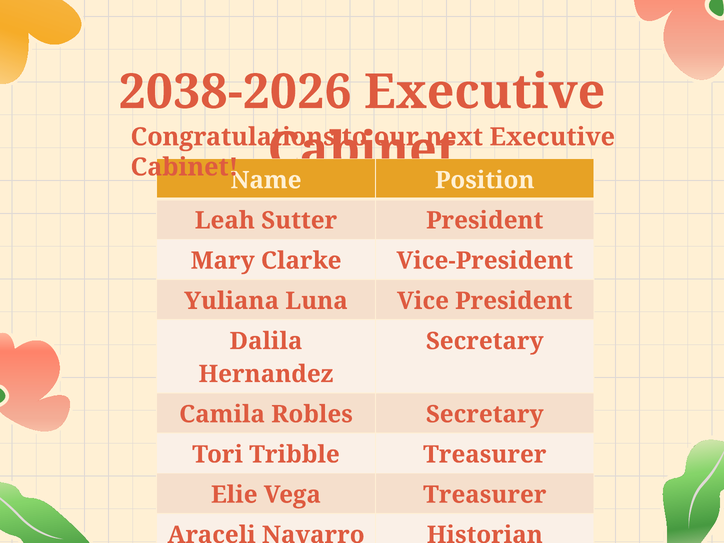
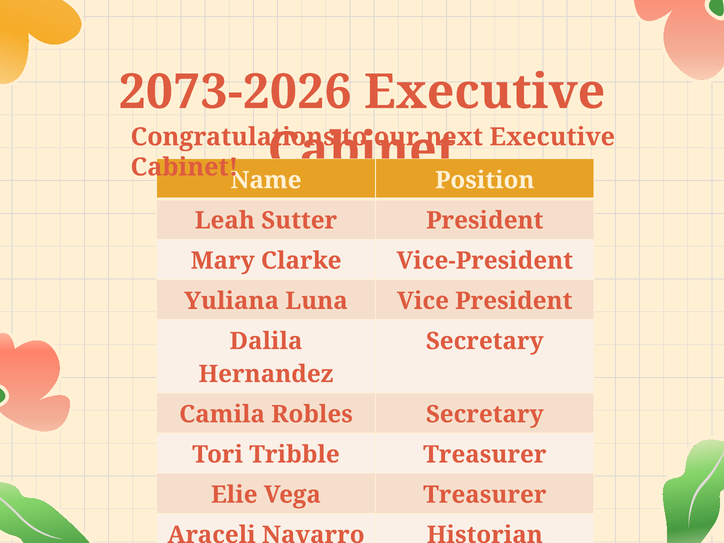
2038-2026: 2038-2026 -> 2073-2026 (235, 92)
